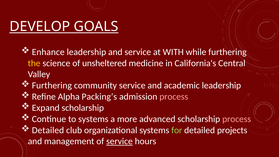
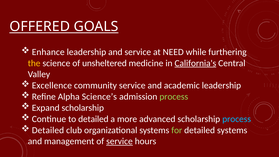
DEVELOP: DEVELOP -> OFFERED (40, 26)
WITH: WITH -> NEED (173, 52)
California's underline: none -> present (195, 63)
Furthering: Furthering -> Excellence (52, 85)
Packing’s: Packing’s -> Science’s (99, 97)
process colour: pink -> light green (174, 97)
to systems: systems -> detailed (93, 119)
process colour: pink -> light blue (237, 119)
detailed projects: projects -> systems (232, 130)
